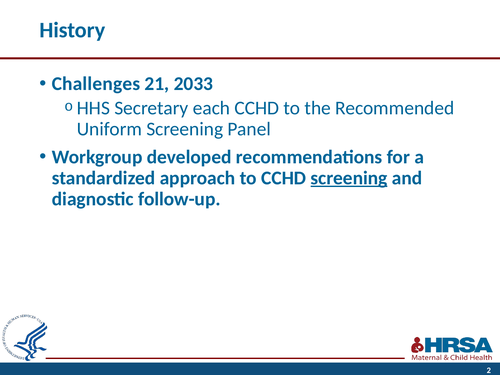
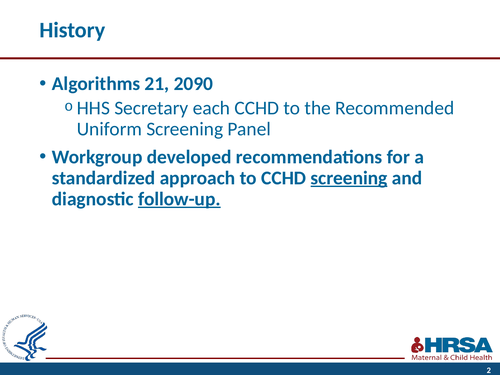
Challenges: Challenges -> Algorithms (96, 84)
2033: 2033 -> 2090 (193, 84)
follow-up underline: none -> present (179, 199)
